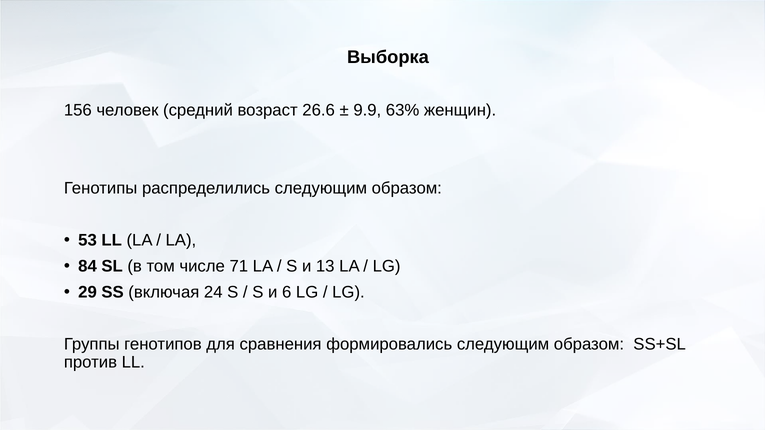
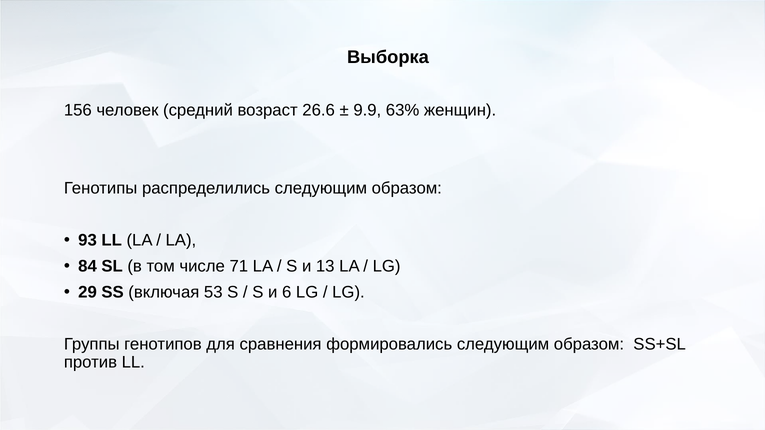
53: 53 -> 93 (88, 240)
24: 24 -> 53 (213, 293)
